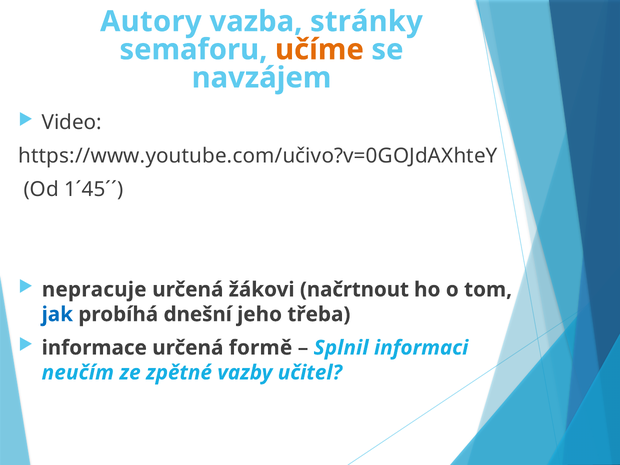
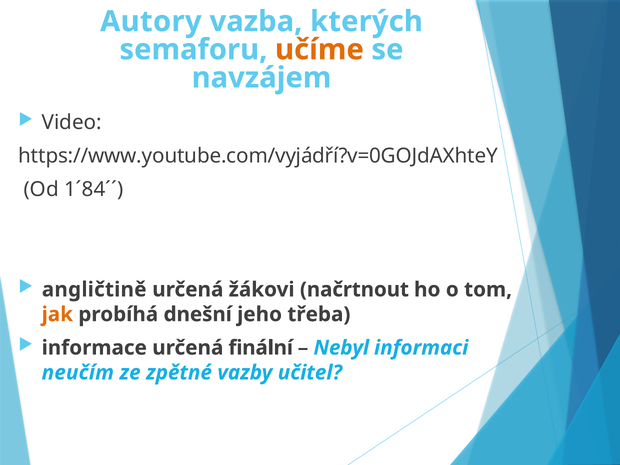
stránky: stránky -> kterých (366, 22)
https://www.youtube.com/učivo?v=0GOJdAXhteY: https://www.youtube.com/učivo?v=0GOJdAXhteY -> https://www.youtube.com/vyjádří?v=0GOJdAXhteY (258, 156)
1´45´´: 1´45´´ -> 1´84´´ (94, 189)
nepracuje: nepracuje -> angličtině (94, 290)
jak colour: blue -> orange (57, 314)
formě: formě -> finální (261, 348)
Splnil: Splnil -> Nebyl (341, 348)
